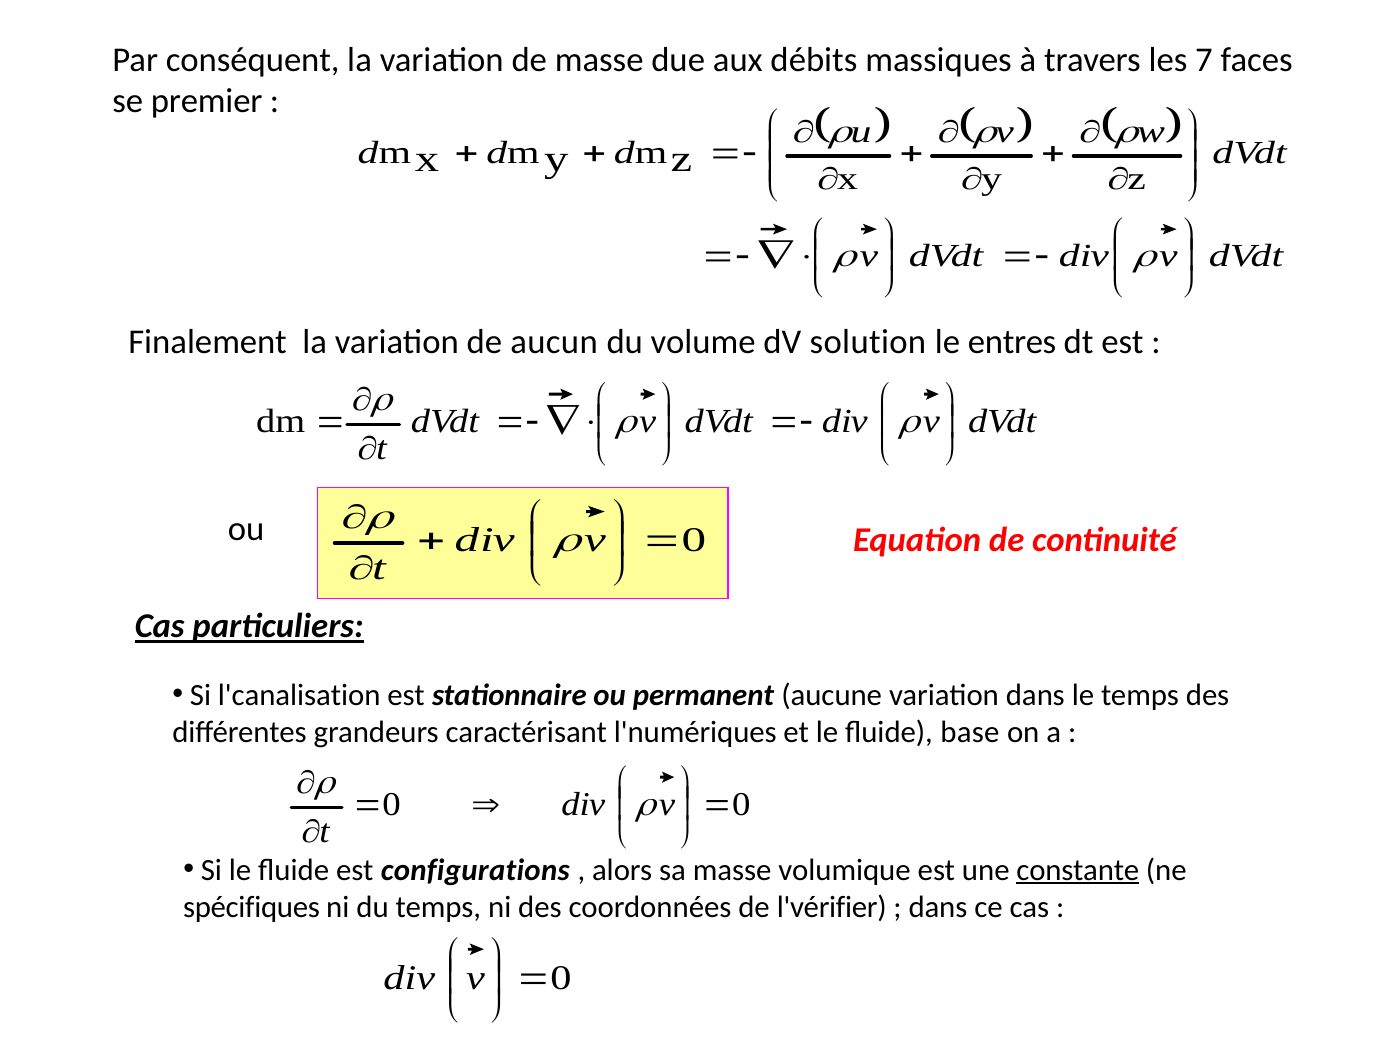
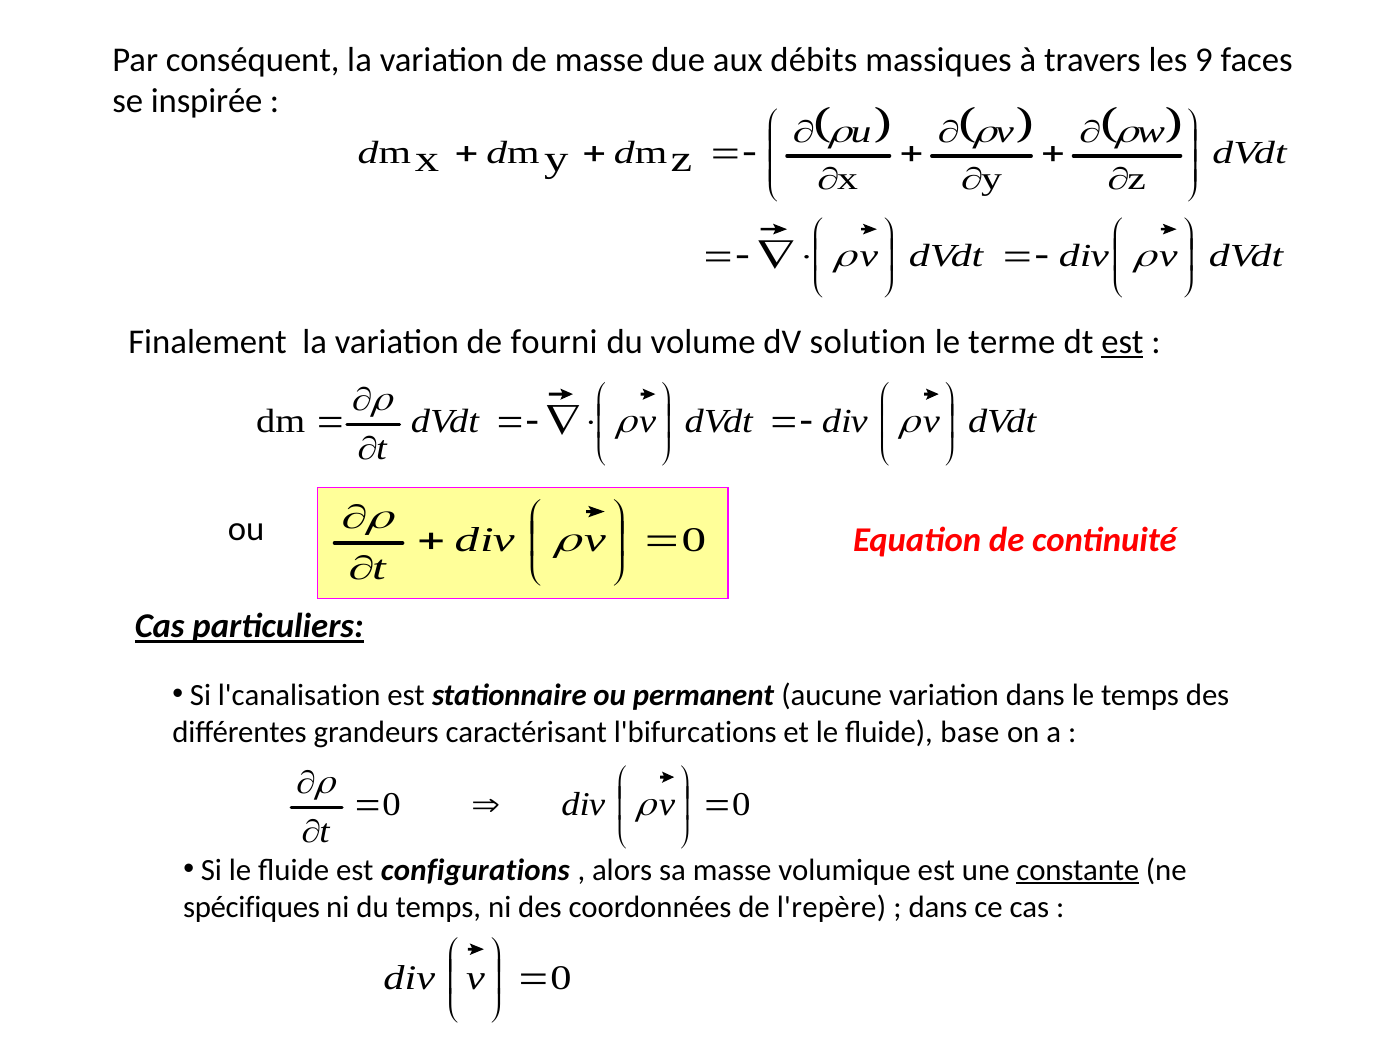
7: 7 -> 9 (1204, 60)
premier: premier -> inspirée (207, 101)
aucun: aucun -> fourni (554, 342)
entres: entres -> terme (1012, 342)
est underline: none -> present (1122, 342)
l'numériques: l'numériques -> l'bifurcations (695, 732)
l'vérifier: l'vérifier -> l'repère (831, 907)
